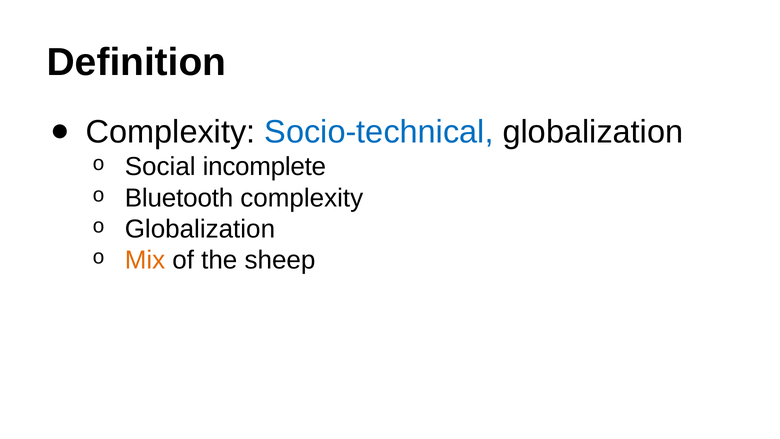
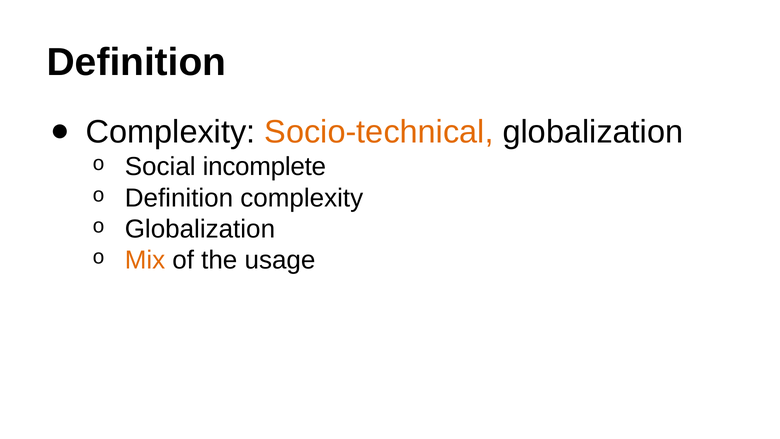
Socio-technical colour: blue -> orange (379, 132)
Bluetooth: Bluetooth -> Definition (179, 198)
sheep: sheep -> usage (280, 260)
